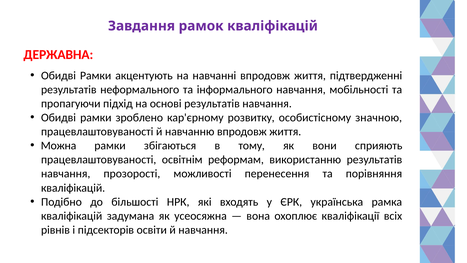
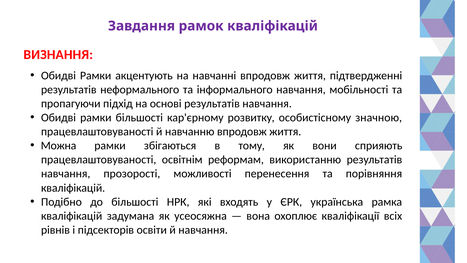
ДЕРЖАВНА: ДЕРЖАВНА -> ВИЗНАННЯ (58, 55)
рамки зроблено: зроблено -> більшості (139, 118)
